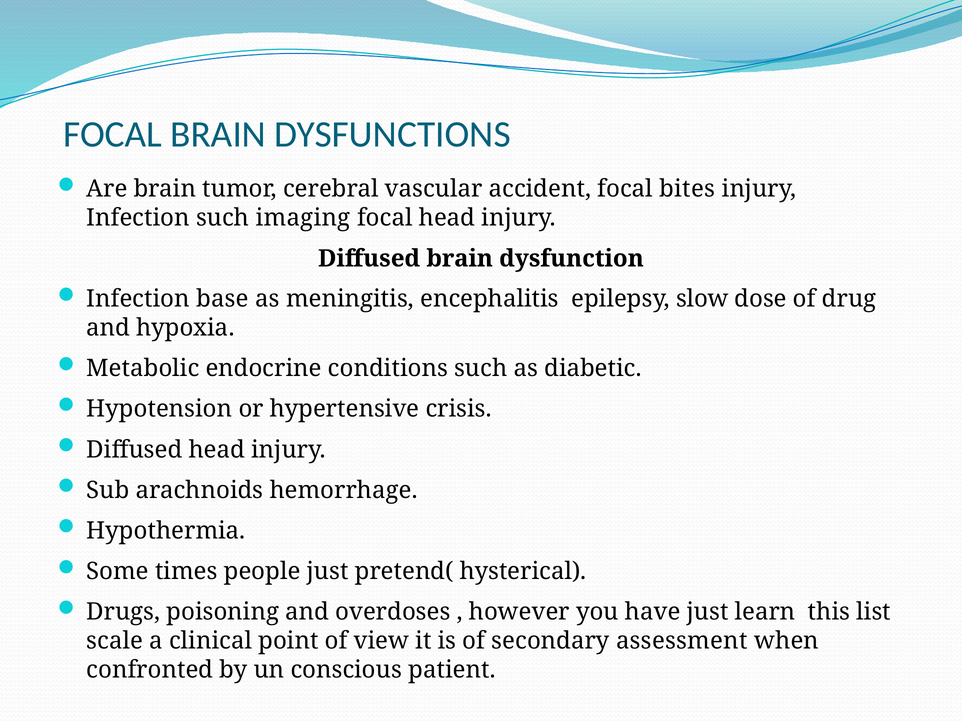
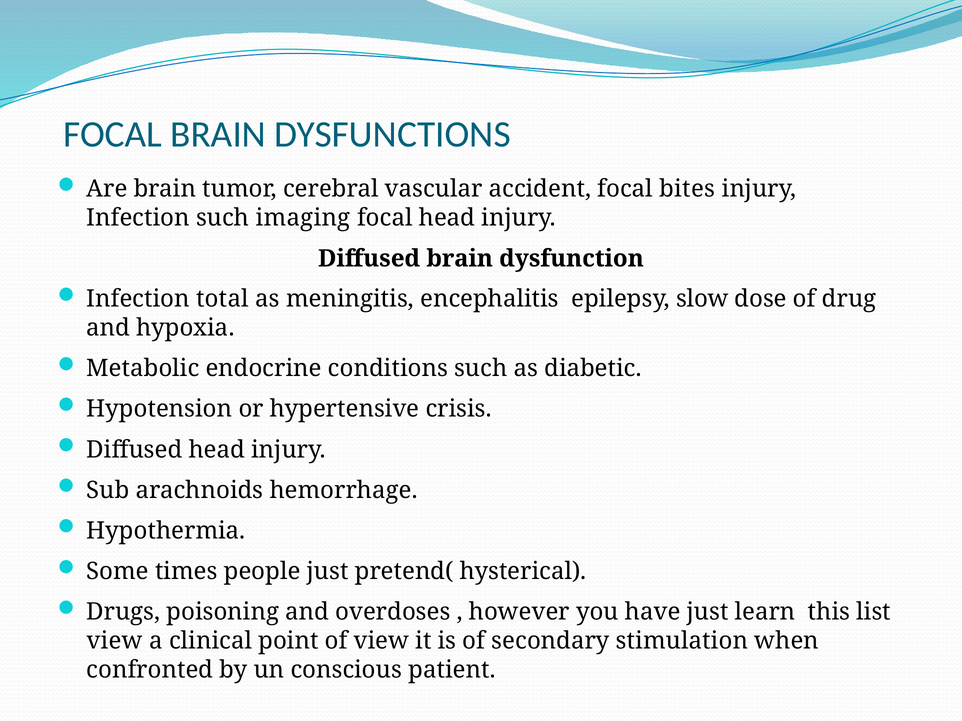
base: base -> total (222, 299)
scale: scale -> view (115, 641)
assessment: assessment -> stimulation (682, 641)
